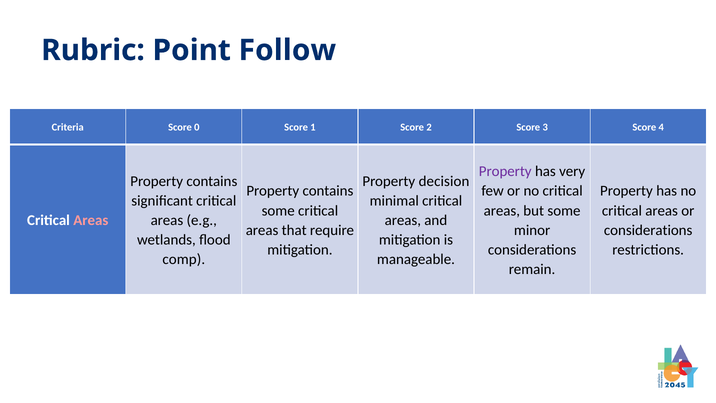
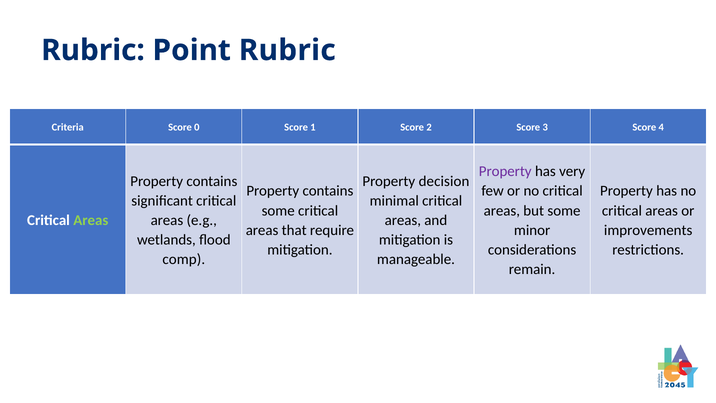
Point Follow: Follow -> Rubric (287, 50)
Areas colour: pink -> light green (91, 220)
considerations: considerations -> improvements (648, 230)
